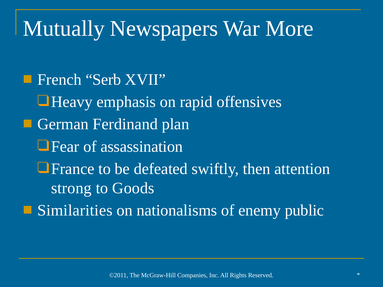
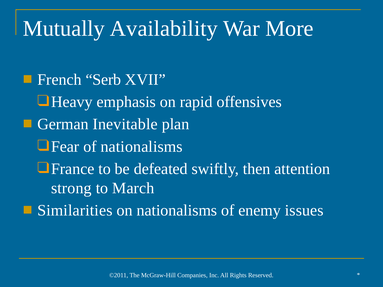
Newspapers: Newspapers -> Availability (164, 29)
Ferdinand: Ferdinand -> Inevitable (125, 124)
of assassination: assassination -> nationalisms (142, 147)
Goods: Goods -> March (133, 188)
public: public -> issues (304, 211)
